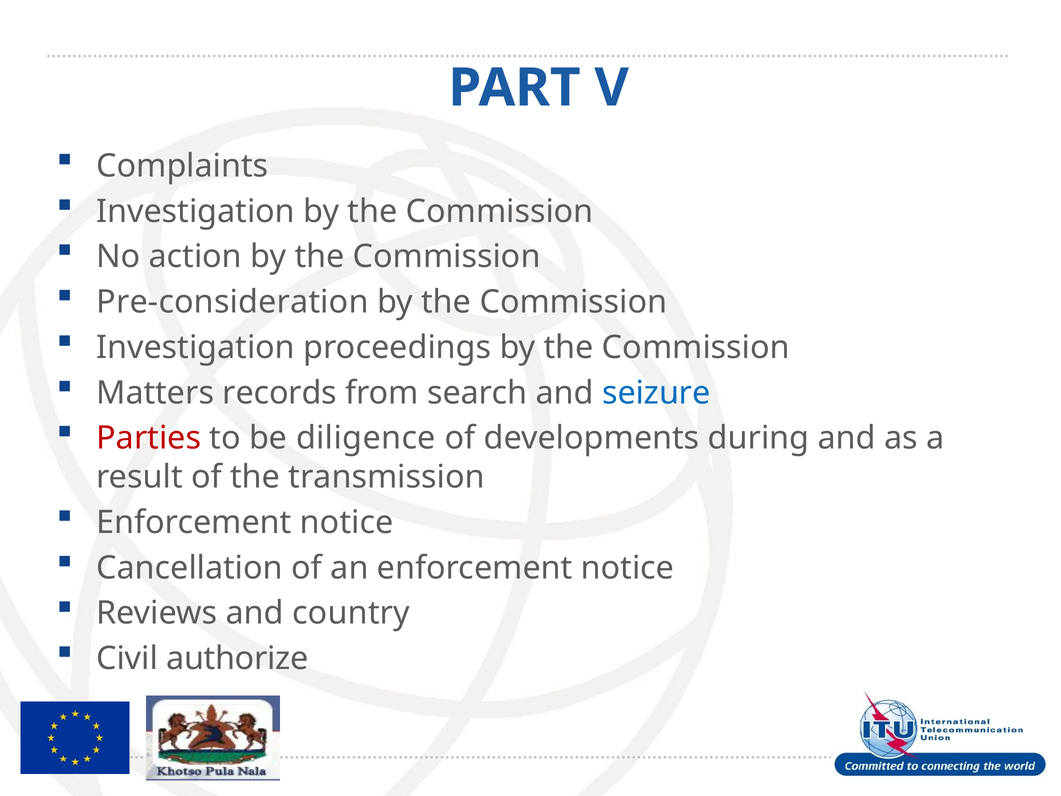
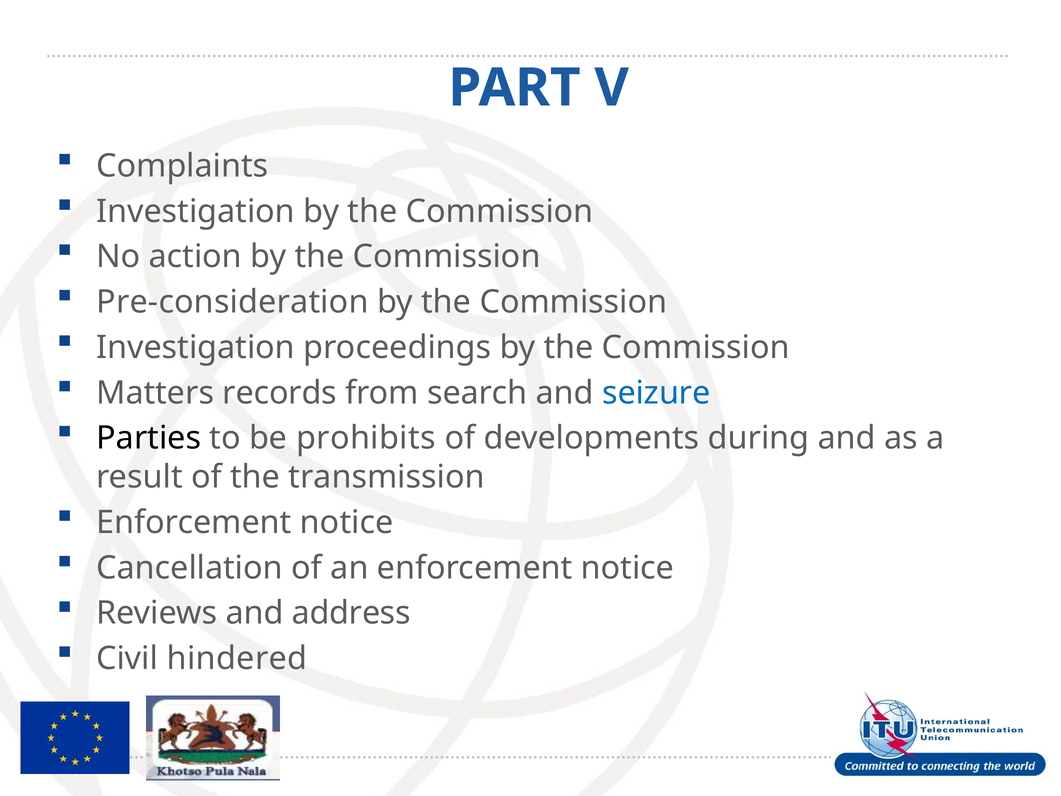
Parties colour: red -> black (149, 438)
diligence: diligence -> prohibits (366, 438)
country: country -> address (351, 613)
authorize: authorize -> hindered (237, 658)
